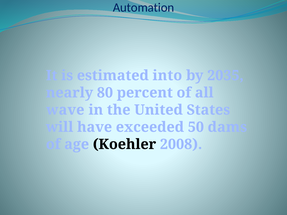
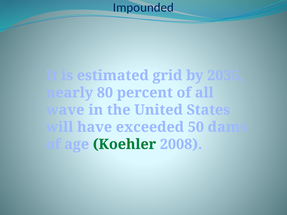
Automation: Automation -> Impounded (143, 8)
into: into -> grid (167, 76)
Koehler colour: black -> green (124, 144)
